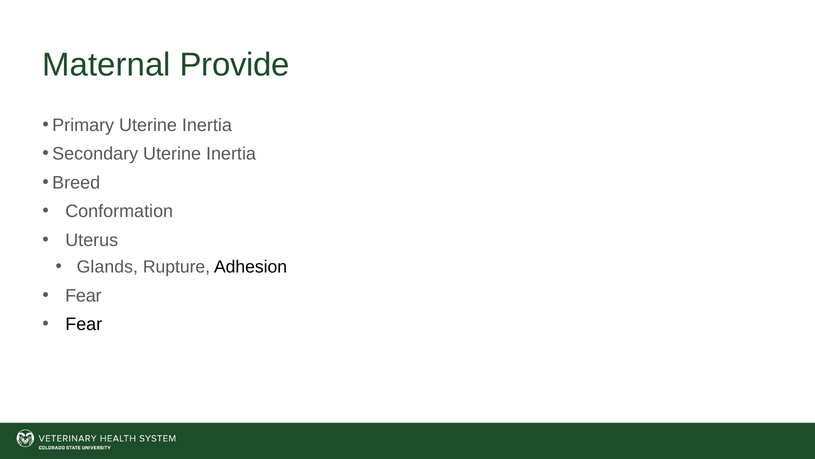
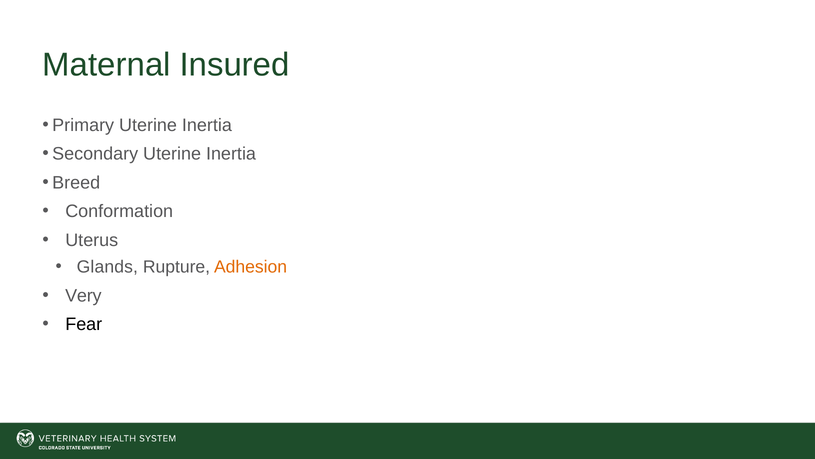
Provide: Provide -> Insured (235, 65)
Adhesion colour: black -> orange (251, 267)
Fear: Fear -> Very (83, 295)
